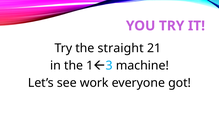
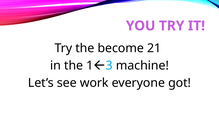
straight: straight -> become (121, 48)
